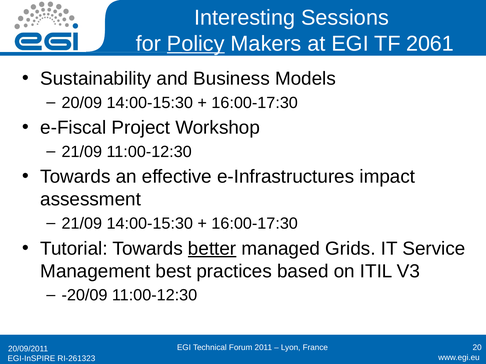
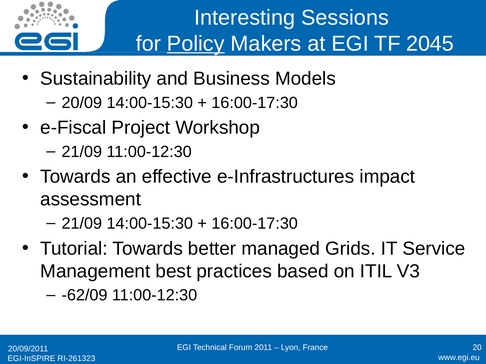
2061: 2061 -> 2045 (430, 44)
better underline: present -> none (212, 249)
-20/09: -20/09 -> -62/09 (84, 296)
